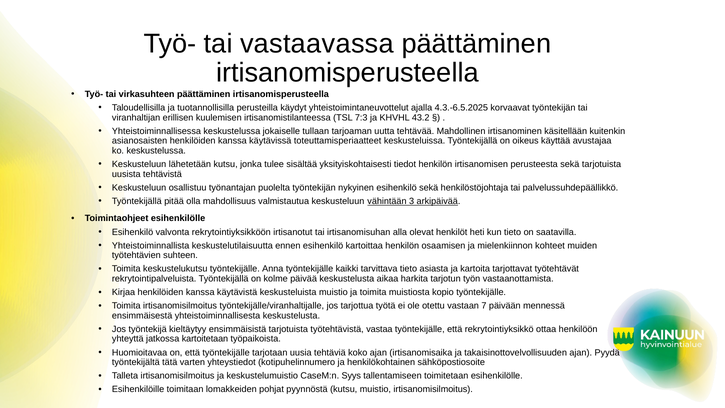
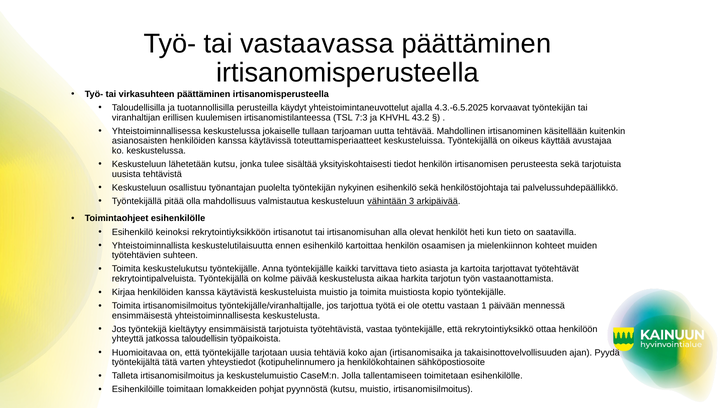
valvonta: valvonta -> keinoksi (172, 232)
7: 7 -> 1 (484, 306)
kartoitetaan: kartoitetaan -> taloudellisin (205, 339)
Syys: Syys -> Jolla (351, 376)
